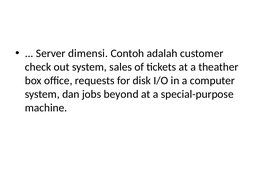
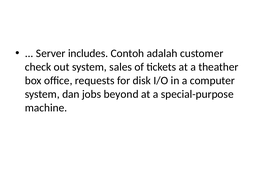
dimensi: dimensi -> includes (88, 53)
